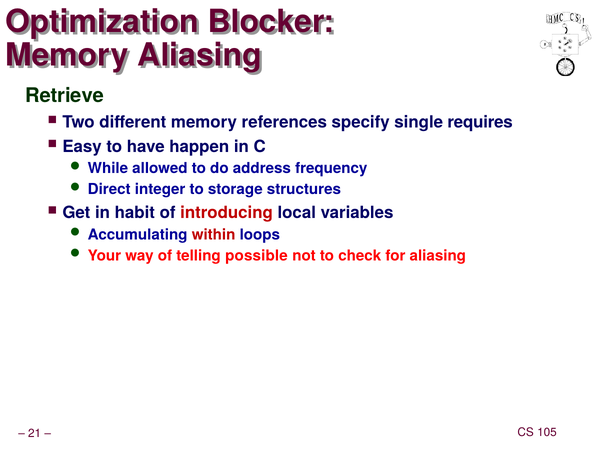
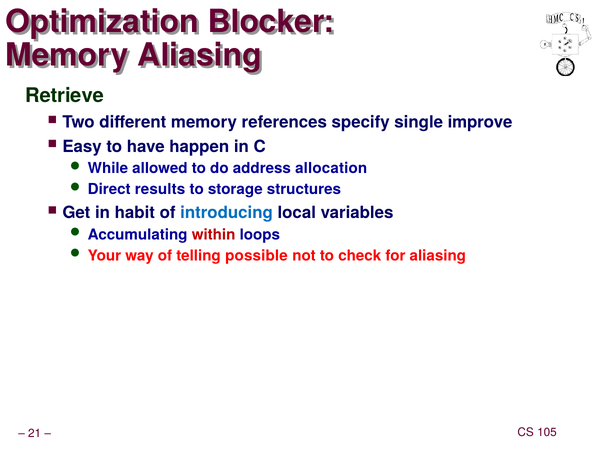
requires: requires -> improve (480, 122)
frequency: frequency -> allocation (331, 169)
integer: integer -> results (160, 190)
introducing colour: red -> blue (227, 213)
